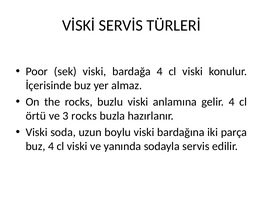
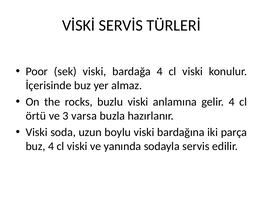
3 rocks: rocks -> varsa (84, 116)
